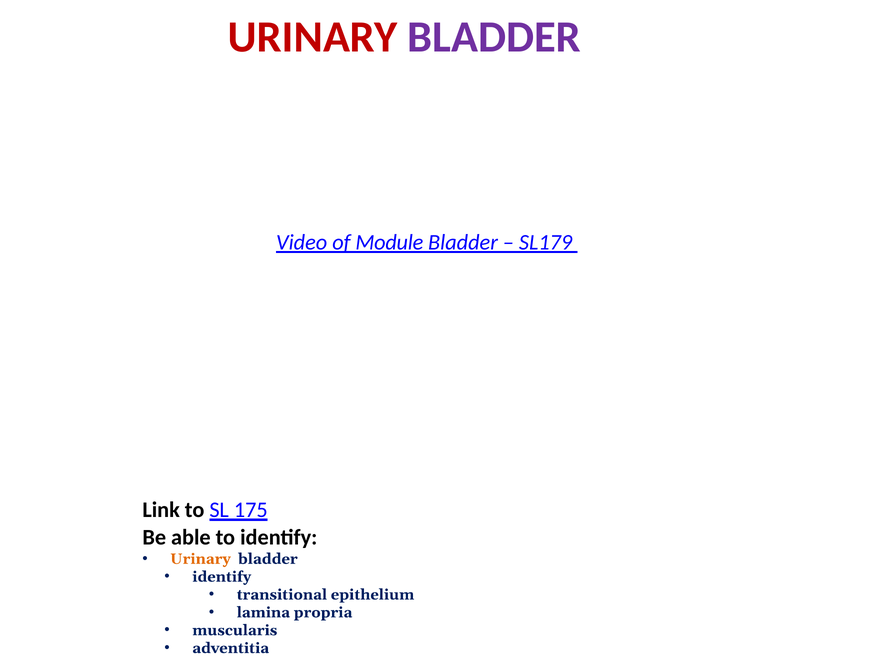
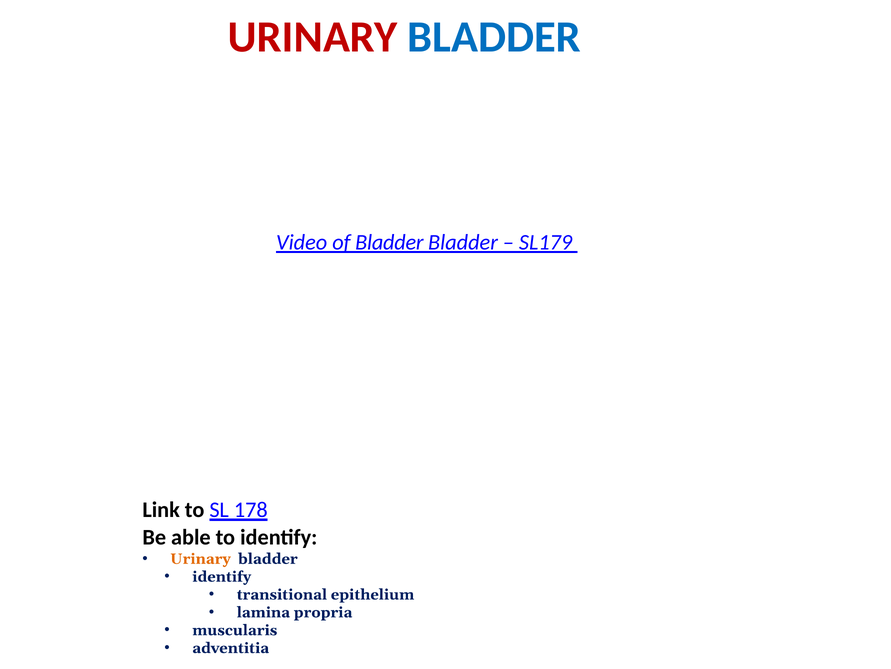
BLADDER colour: purple -> blue (494, 37)
of Module: Module -> Bladder (389, 242)
175: 175 -> 178 (251, 509)
